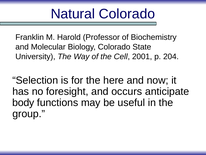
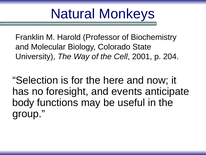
Natural Colorado: Colorado -> Monkeys (127, 14)
occurs: occurs -> events (127, 91)
